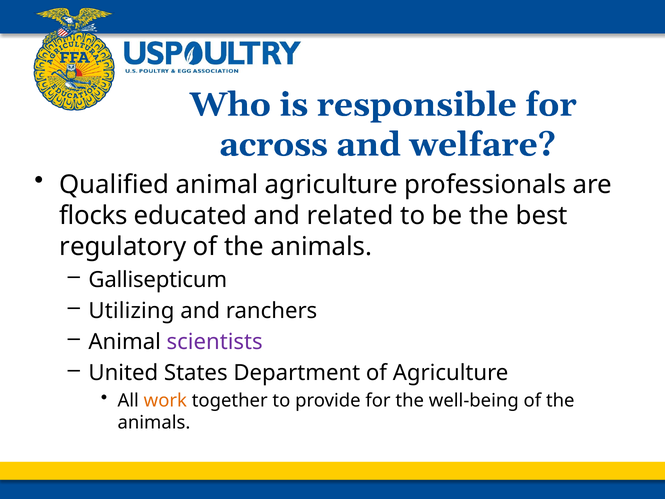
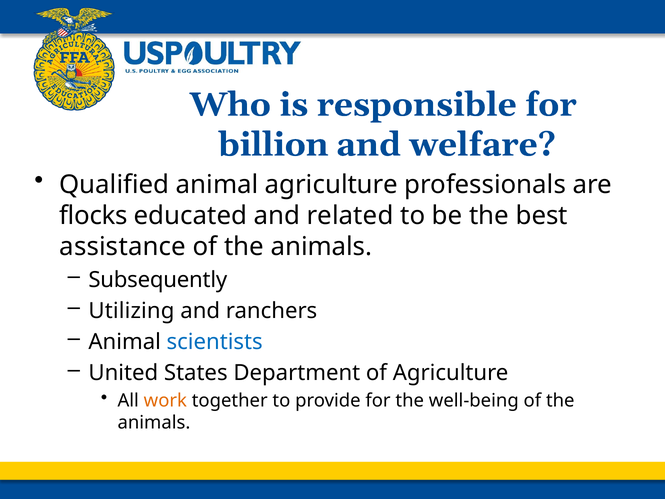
across: across -> billion (274, 145)
regulatory: regulatory -> assistance (123, 247)
Gallisepticum: Gallisepticum -> Subsequently (158, 280)
scientists colour: purple -> blue (215, 342)
